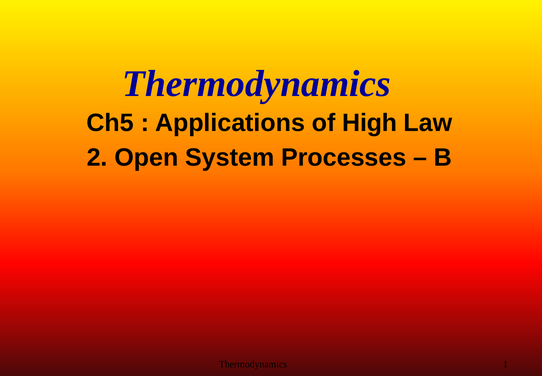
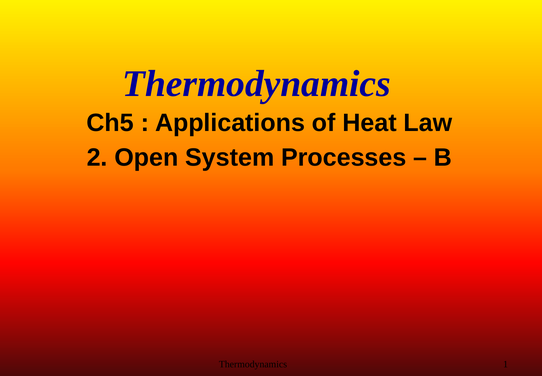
High: High -> Heat (370, 123)
